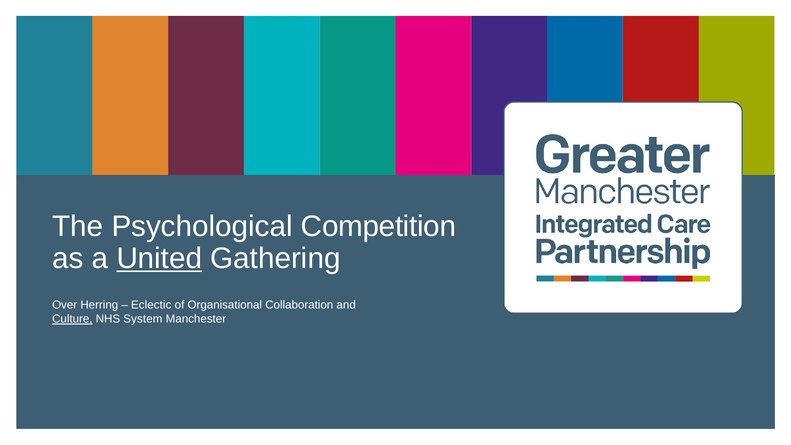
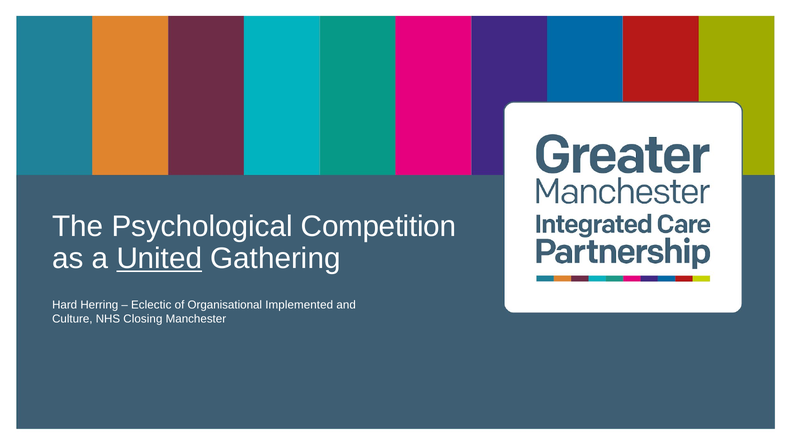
Over: Over -> Hard (65, 305)
Collaboration: Collaboration -> Implemented (299, 305)
Culture underline: present -> none (72, 319)
System: System -> Closing (143, 319)
